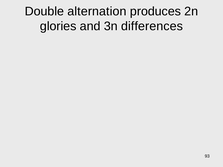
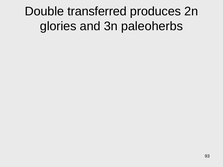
alternation: alternation -> transferred (97, 11)
differences: differences -> paleoherbs (152, 26)
